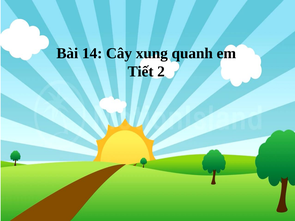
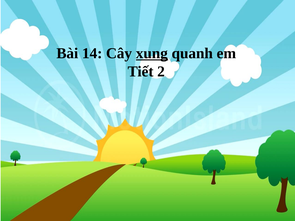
xung underline: none -> present (152, 53)
